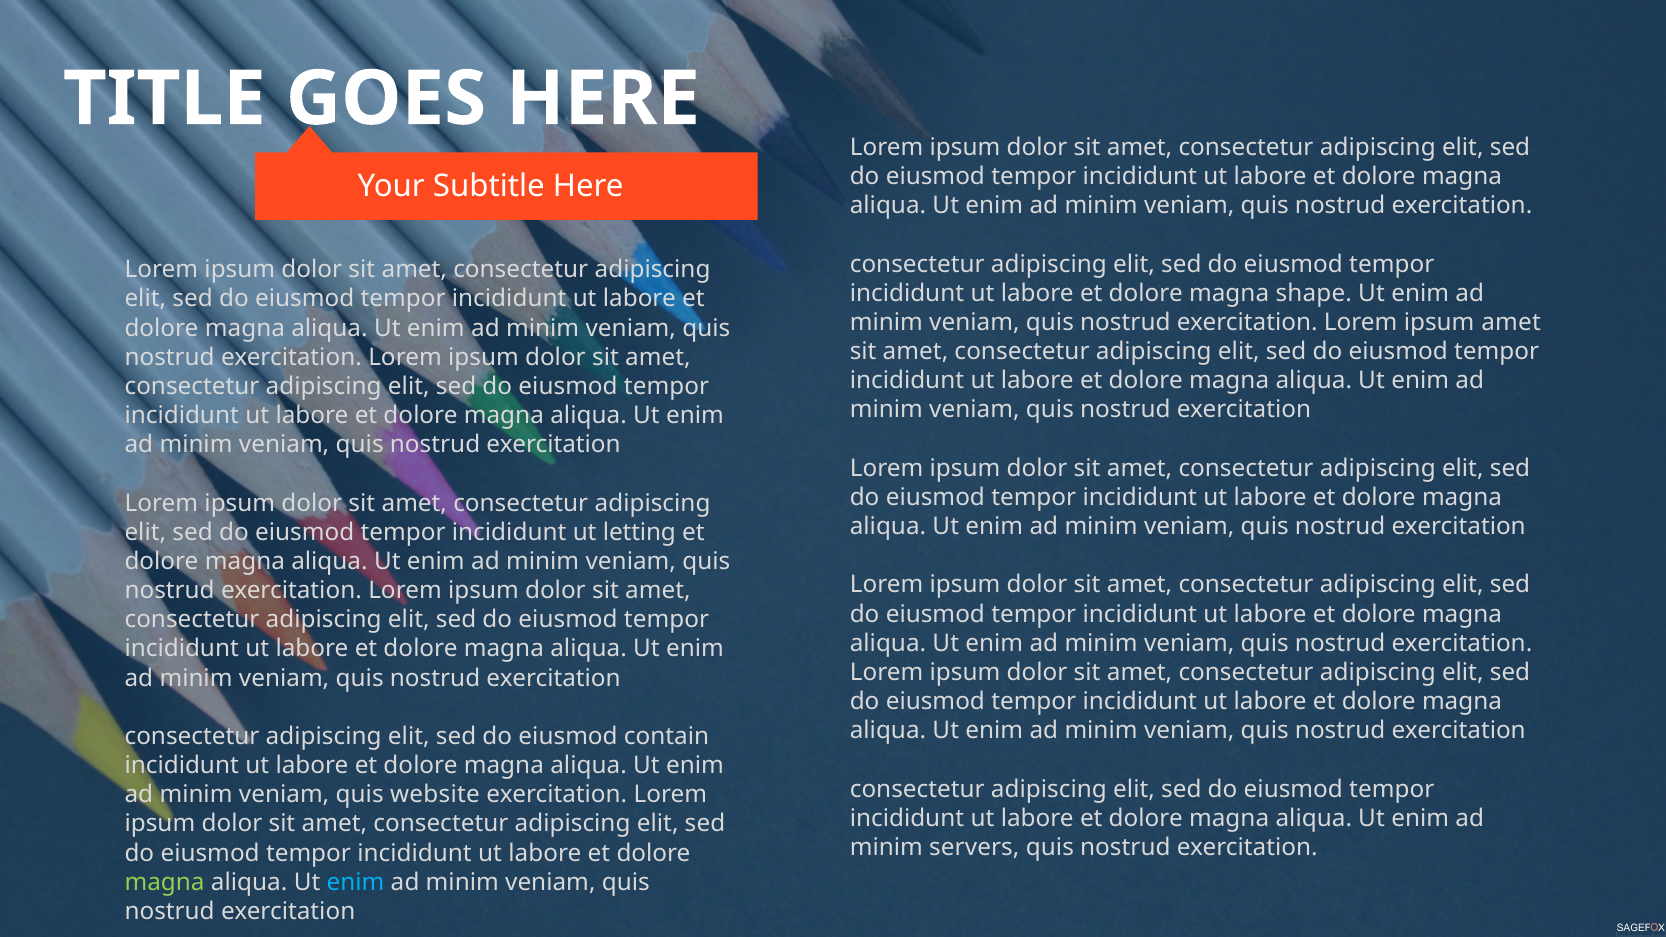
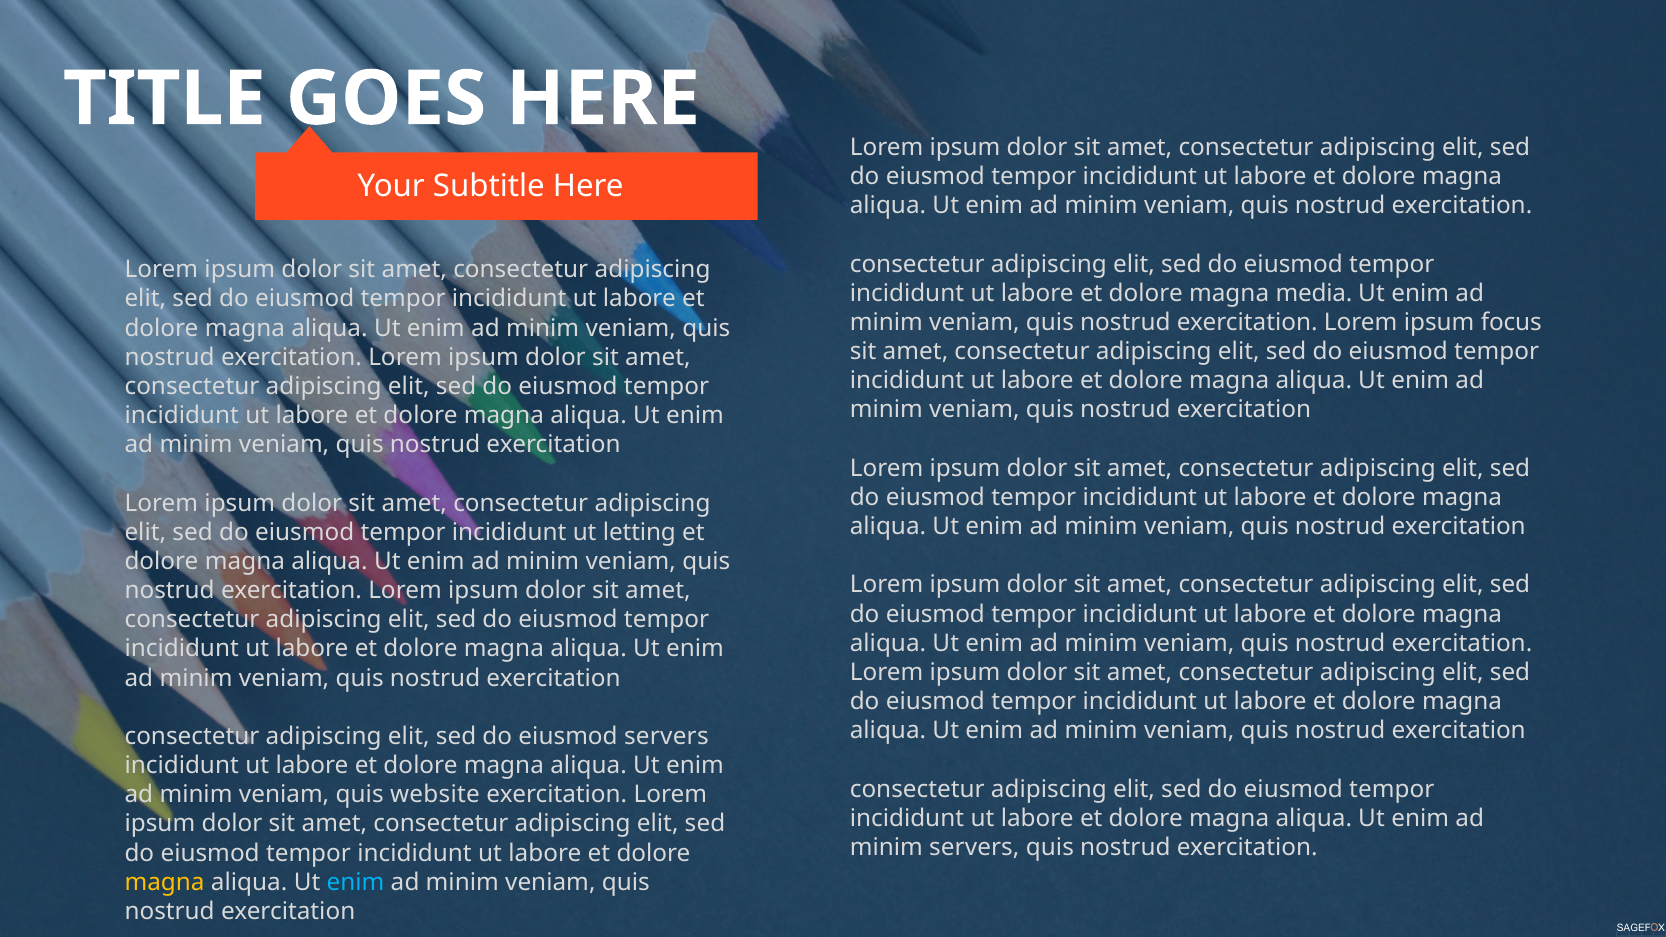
shape: shape -> media (1314, 293)
ipsum amet: amet -> focus (1511, 323)
eiusmod contain: contain -> servers (666, 736)
magna colour: light green -> yellow (165, 882)
